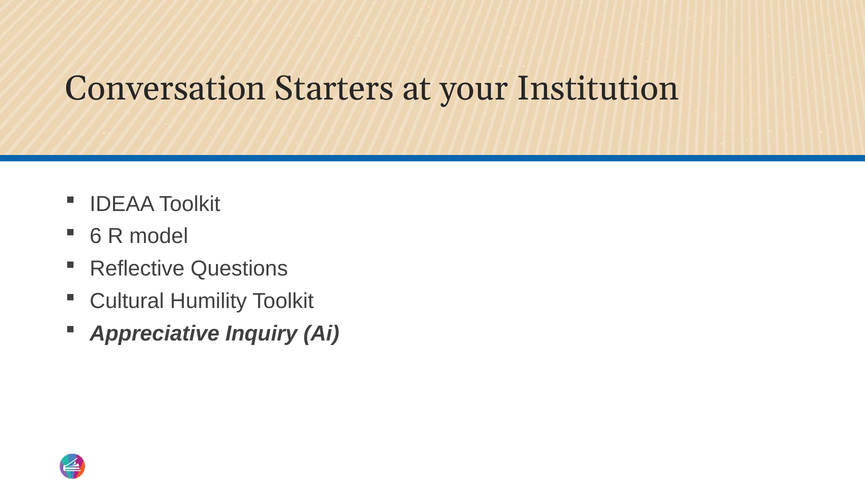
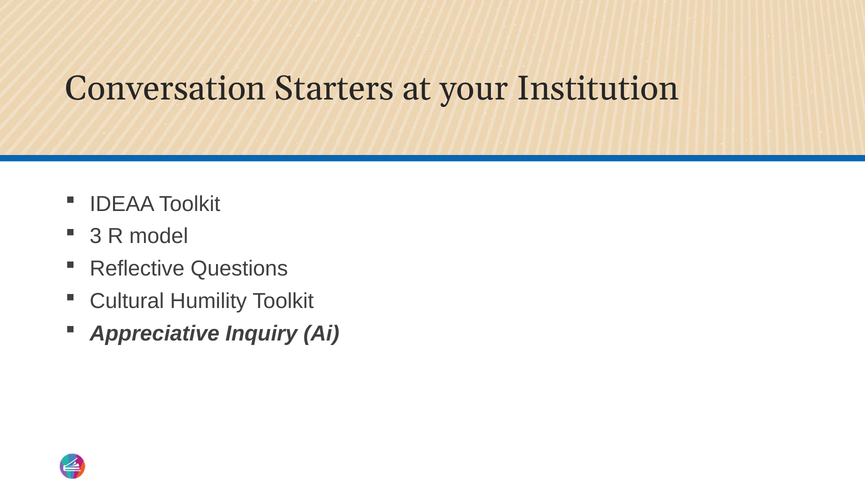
6: 6 -> 3 (96, 236)
